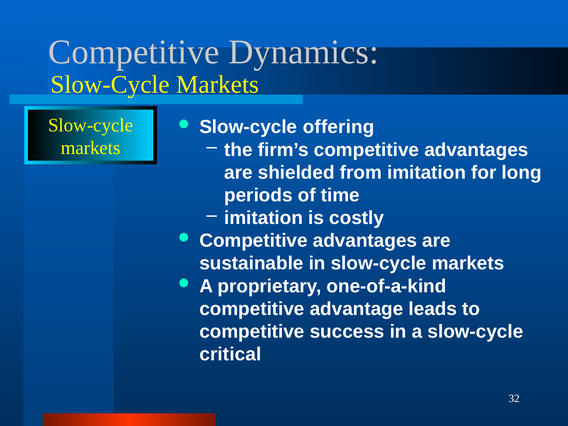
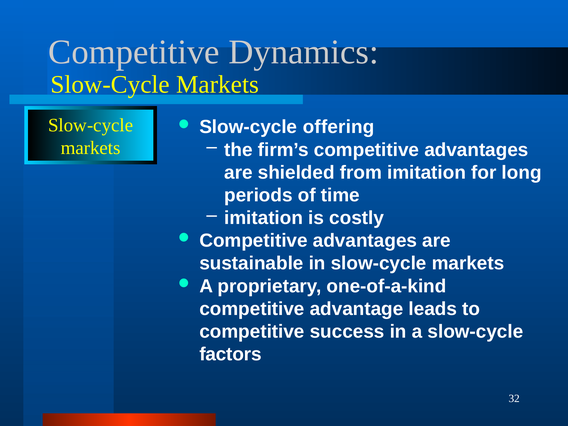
critical: critical -> factors (231, 354)
